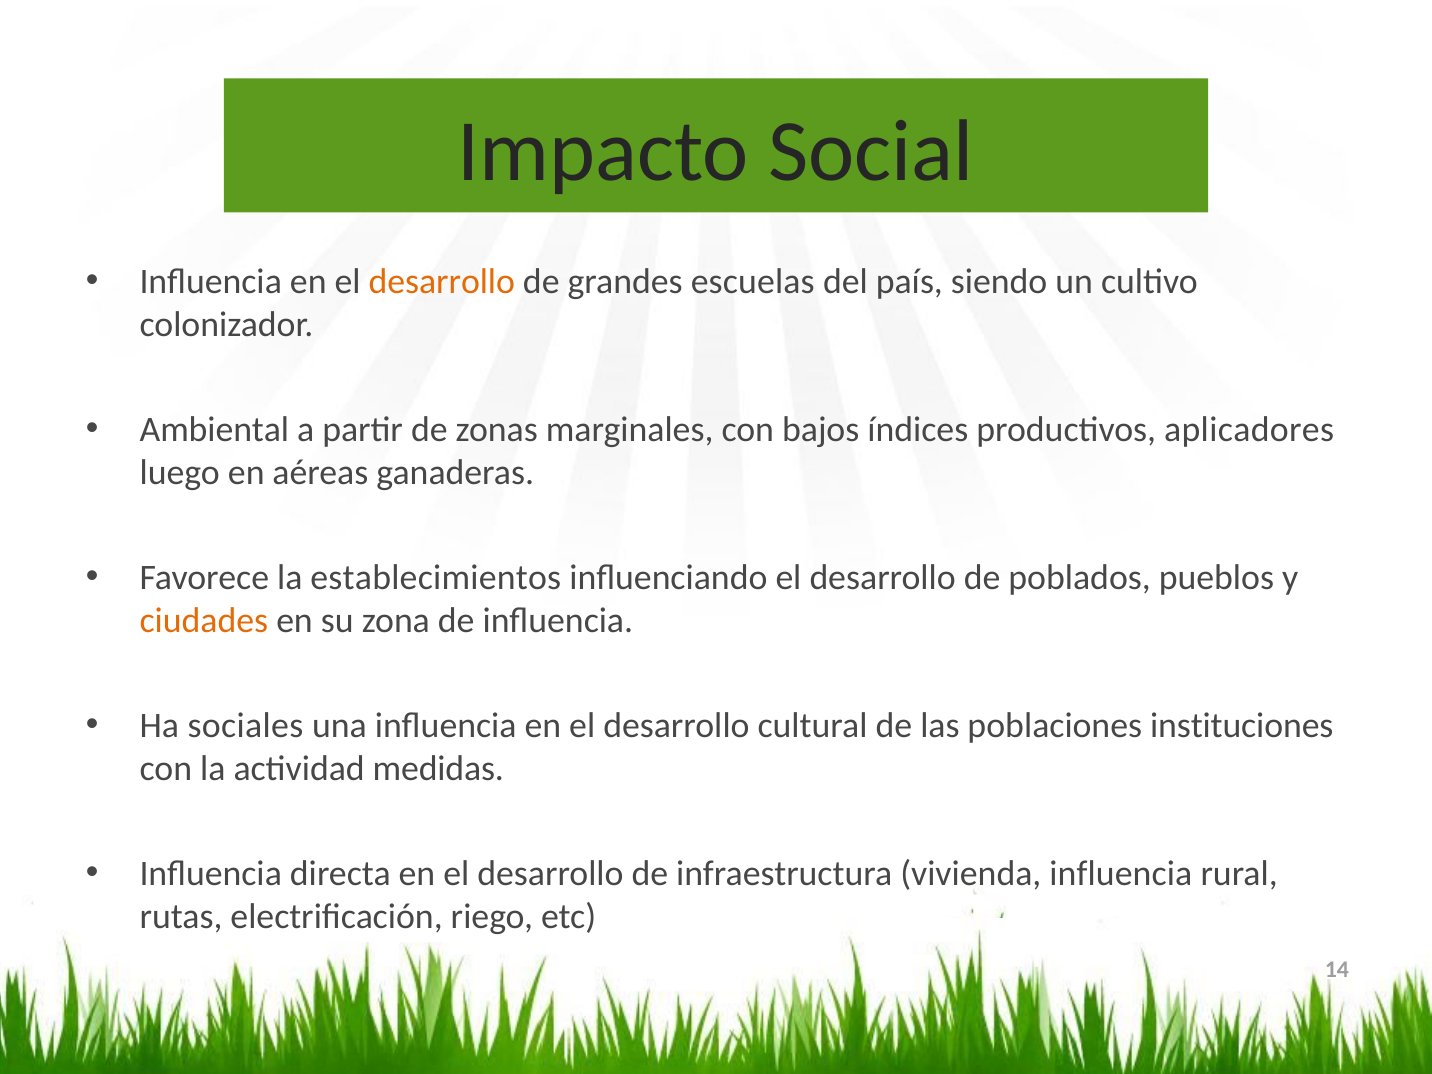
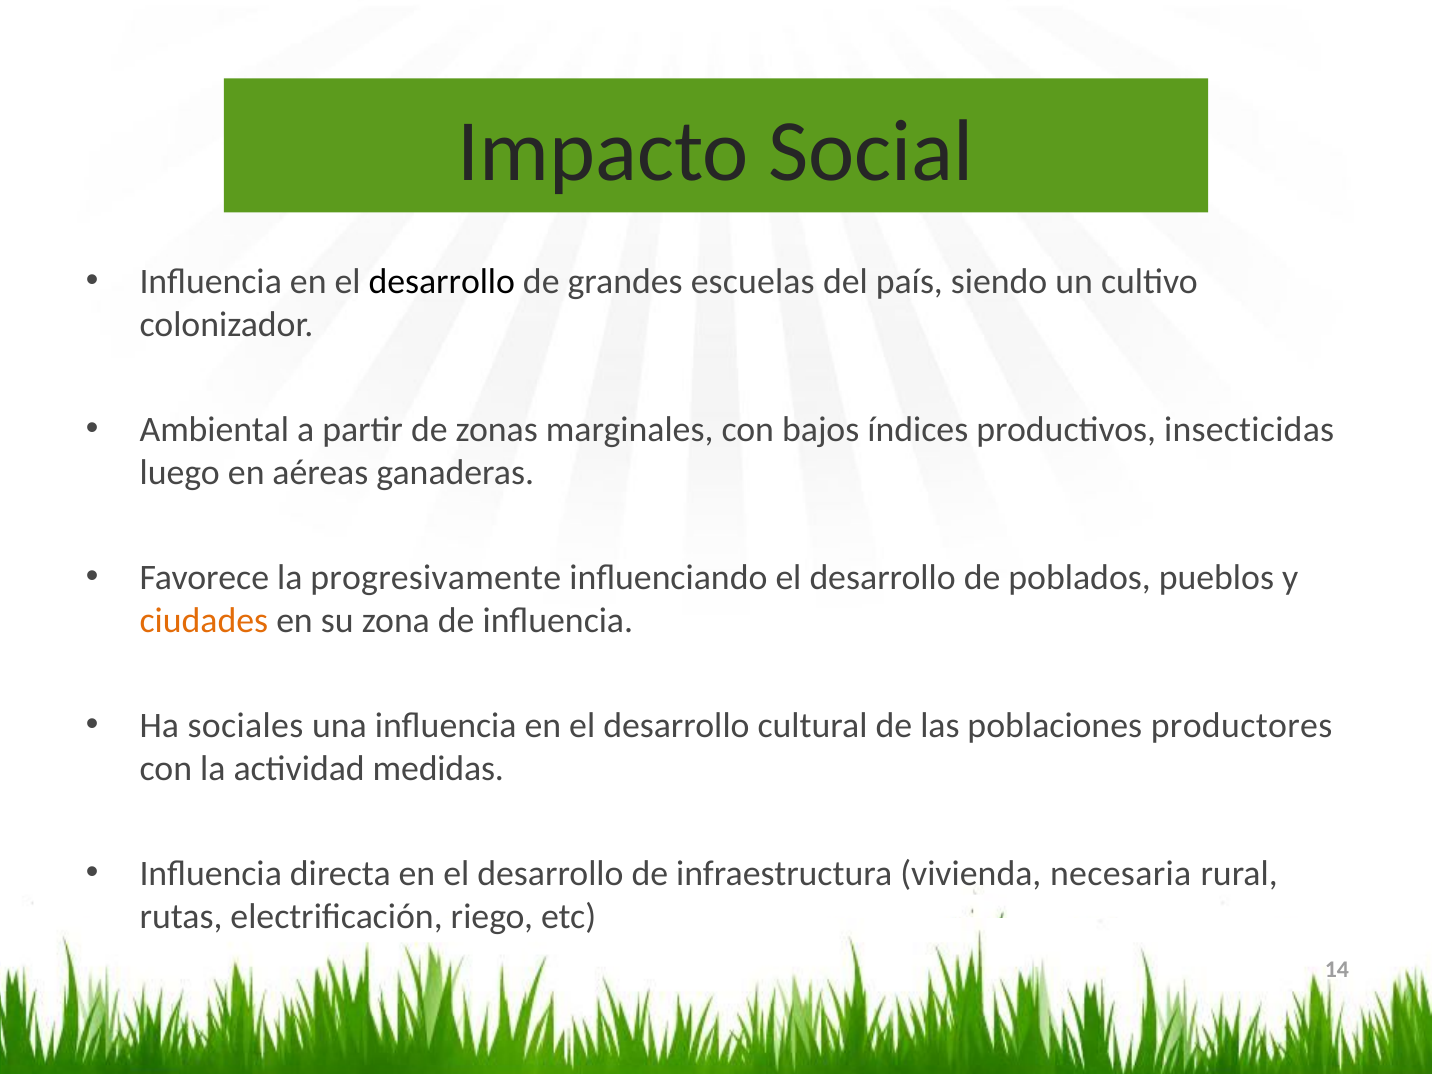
desarrollo colour: orange -> black (442, 282)
aplicadores: aplicadores -> insecticidas (1249, 430)
establecimientos: establecimientos -> progresivamente (436, 578)
instituciones: instituciones -> productores (1242, 726)
vivienda influencia: influencia -> necesaria (1121, 873)
